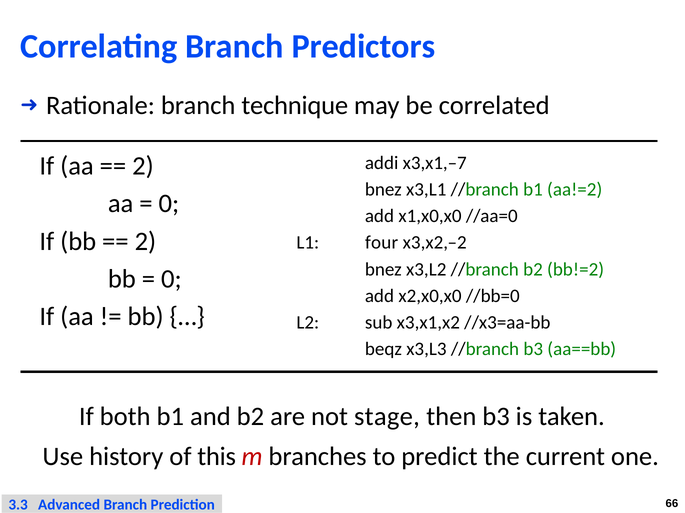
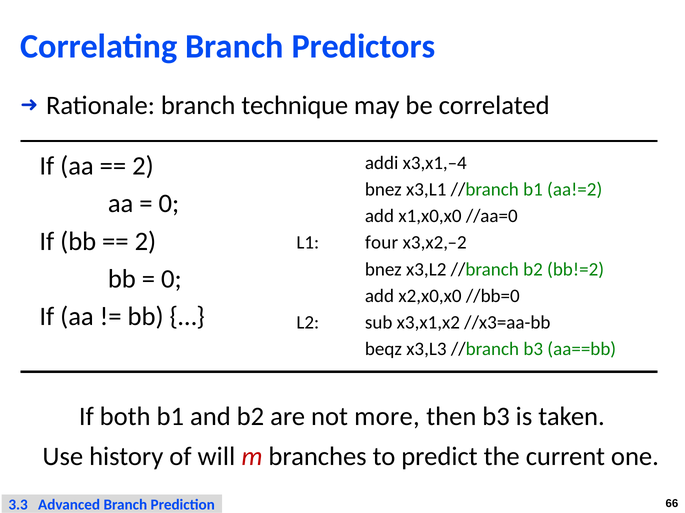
x3,x1,–7: x3,x1,–7 -> x3,x1,–4 (435, 163)
stage: stage -> more (387, 417)
this: this -> will (216, 457)
